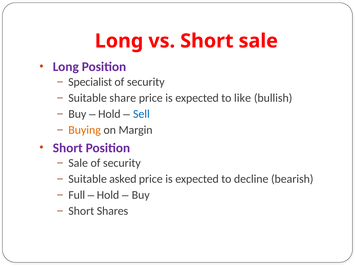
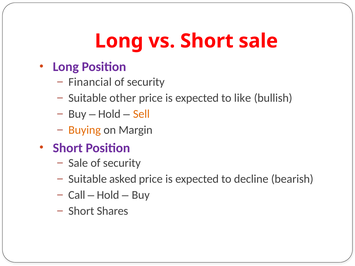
Specialist: Specialist -> Financial (90, 82)
share: share -> other (123, 98)
Sell colour: blue -> orange (141, 114)
Full: Full -> Call (77, 195)
